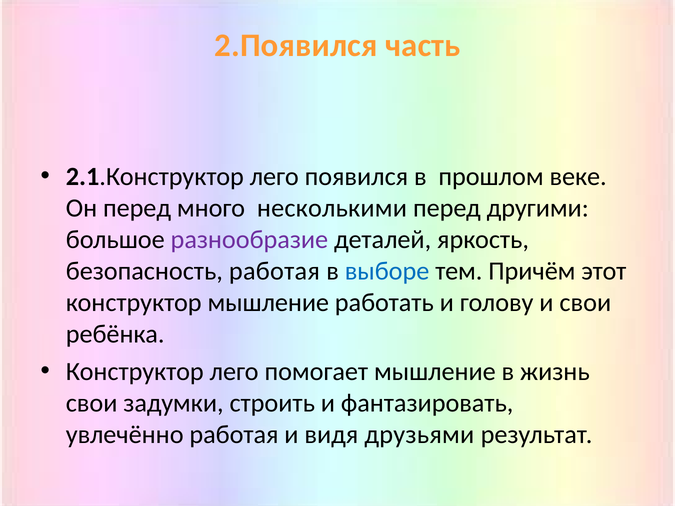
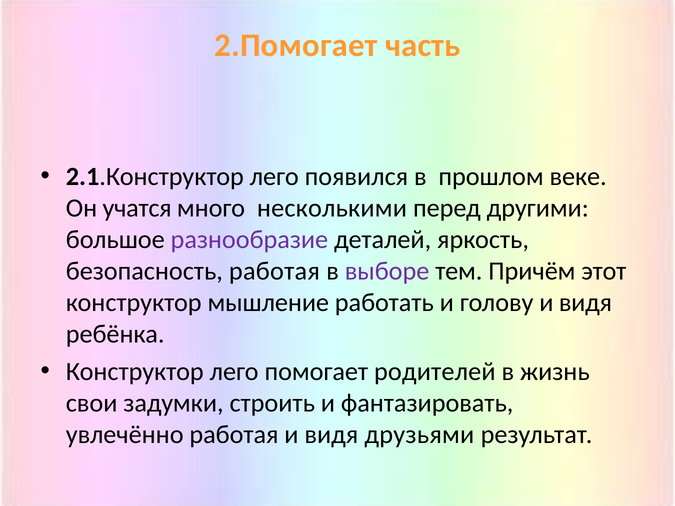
2.Появился: 2.Появился -> 2.Помогает (296, 46)
Он перед: перед -> учатся (137, 208)
выборе colour: blue -> purple (387, 271)
голову и свои: свои -> видя (585, 303)
помогает мышление: мышление -> родителей (435, 372)
